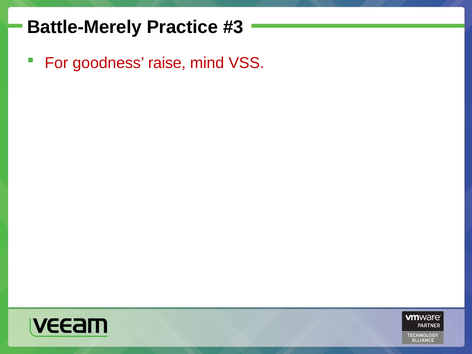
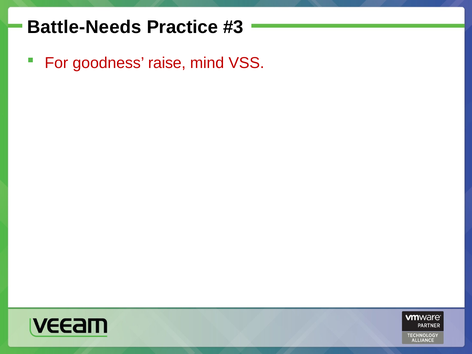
Battle-Merely: Battle-Merely -> Battle-Needs (84, 27)
